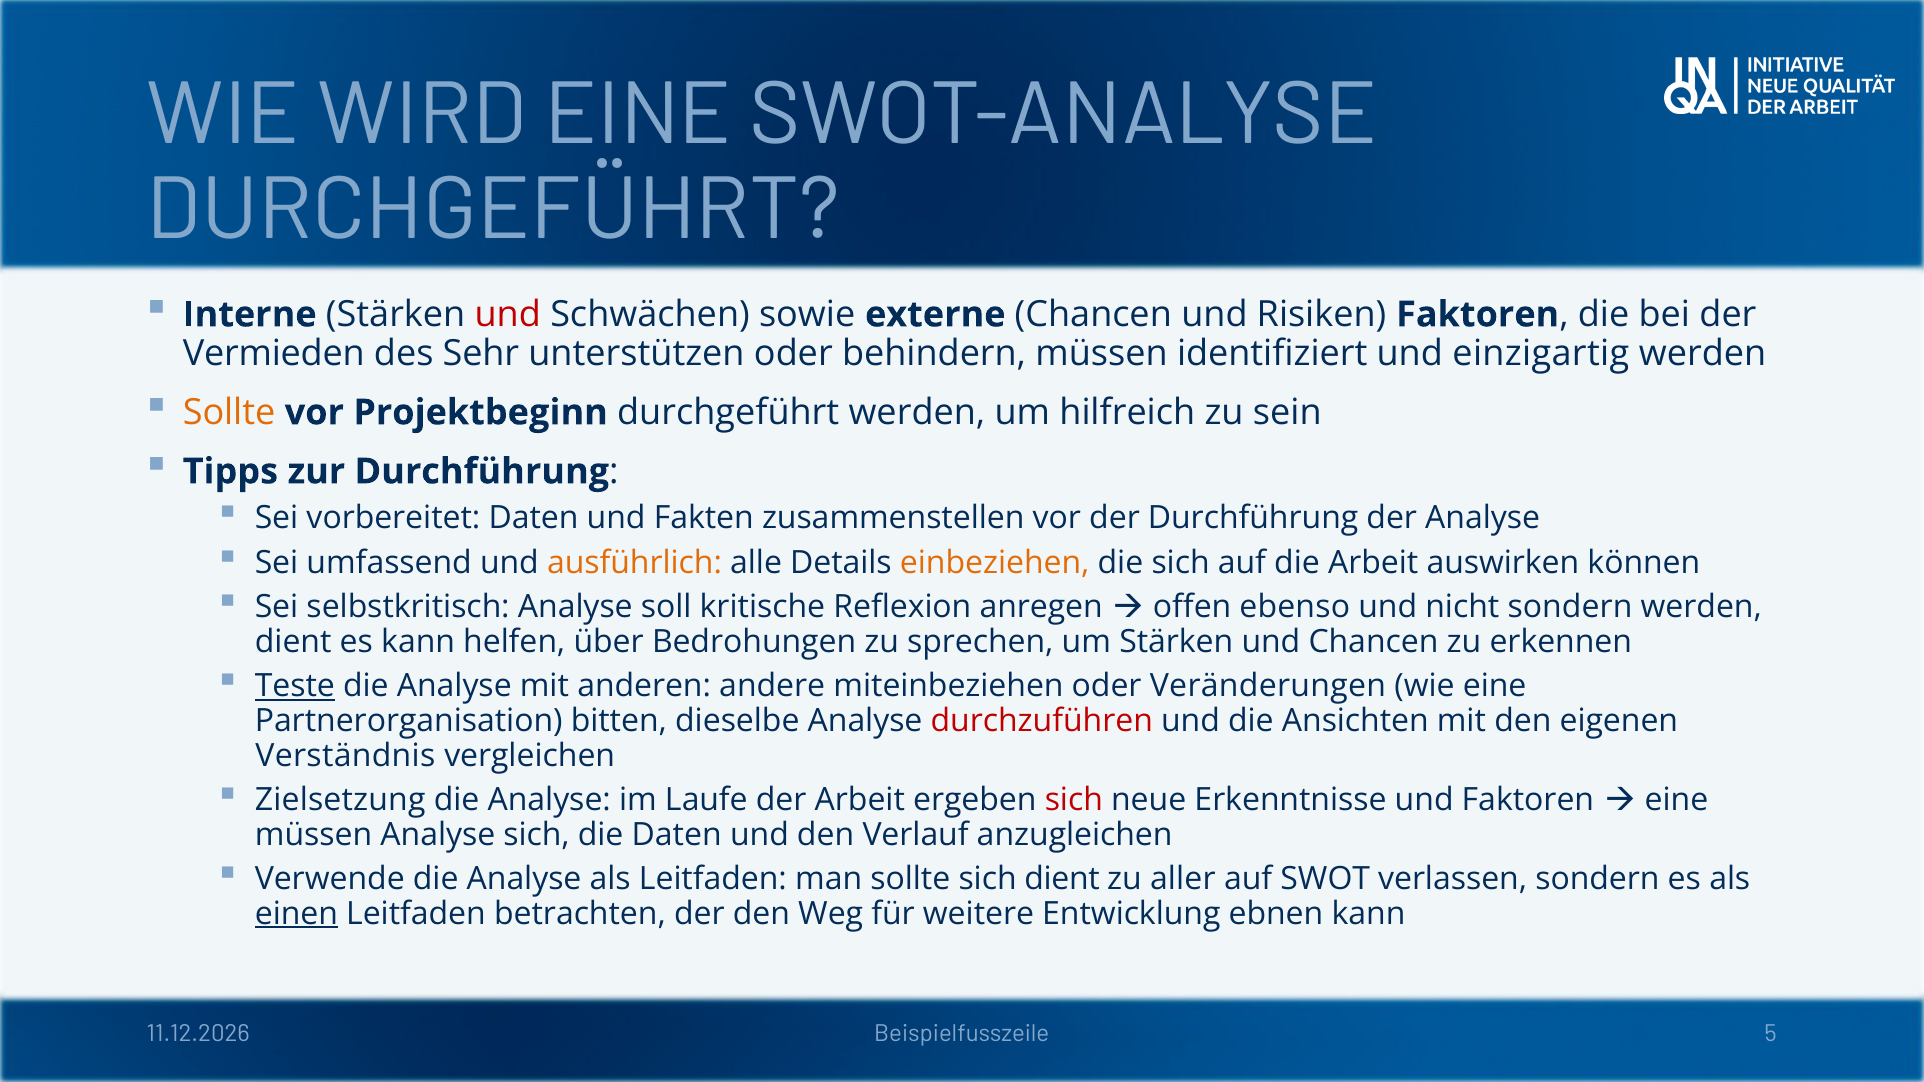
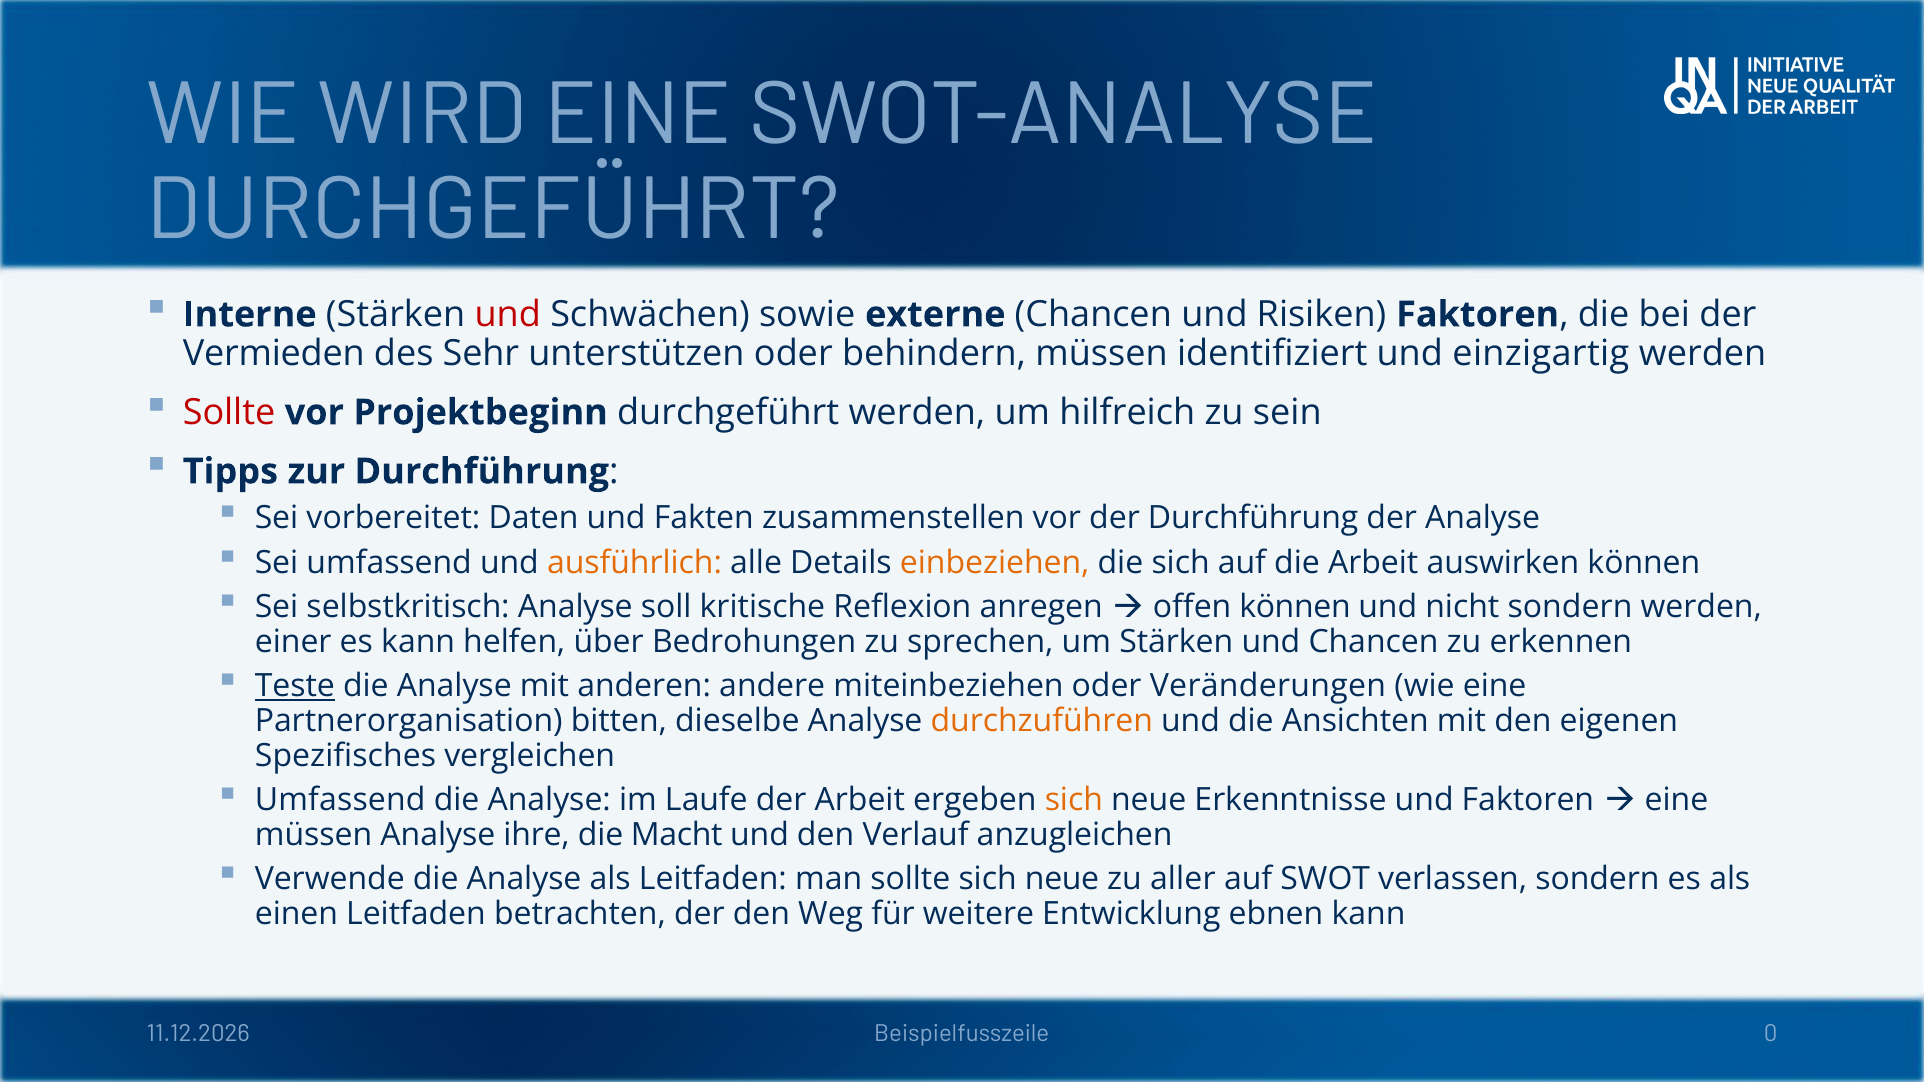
Sollte colour: orange -> red (229, 413)
offen ebenso: ebenso -> können (1295, 607)
dient: dient -> einer (293, 642)
durchzuführen colour: red -> orange (1042, 721)
Verständnis: Verständnis -> Spezifisches (345, 756)
Zielsetzung: Zielsetzung -> Umfassend (340, 800)
sich colour: red -> orange (1074, 800)
Analyse sich: sich -> ihre (537, 835)
die Daten: Daten -> Macht (677, 835)
sollte sich dient: dient -> neue (1062, 879)
einen underline: present -> none (296, 914)
5: 5 -> 0 (1771, 1034)
